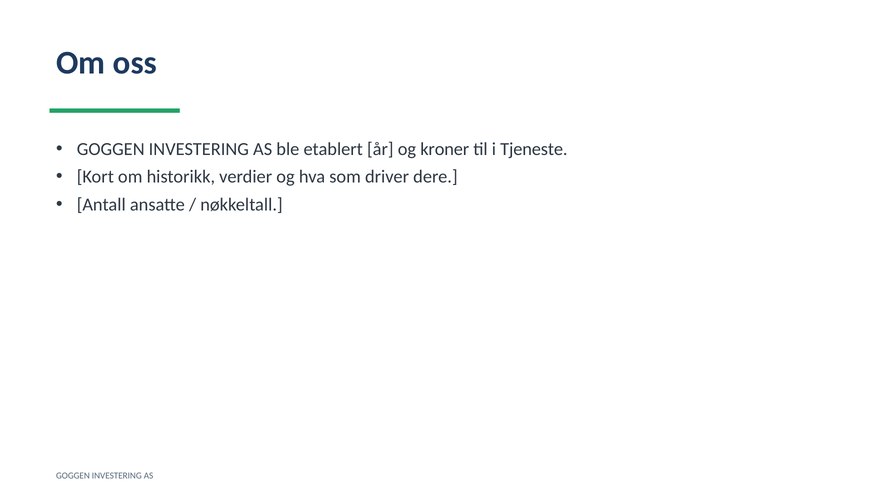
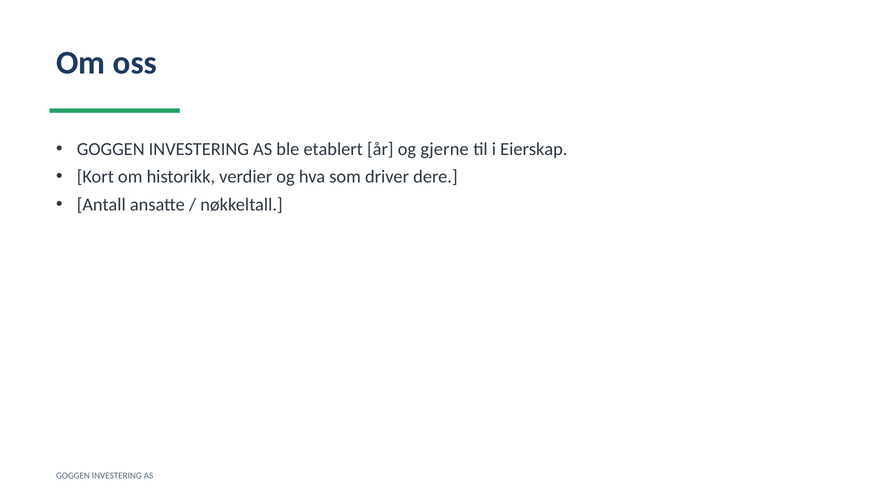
kroner: kroner -> gjerne (445, 149)
Tjeneste: Tjeneste -> Eierskap (534, 149)
